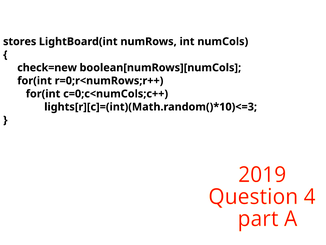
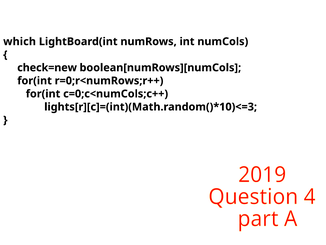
stores: stores -> which (20, 41)
